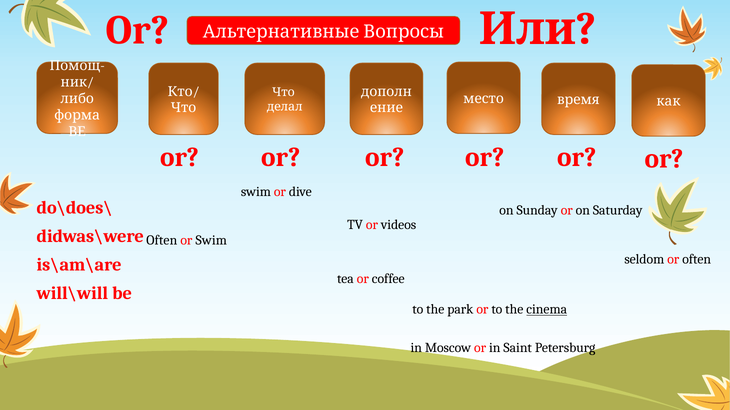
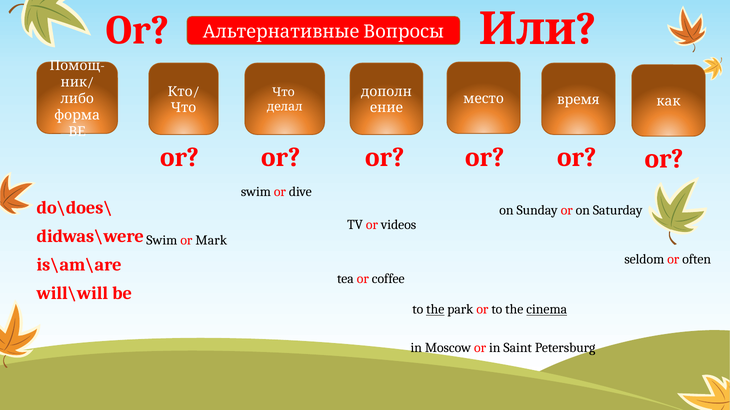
Often: Often -> Swim (162, 241)
Swim: Swim -> Mark (211, 241)
the underline: none -> present (435, 310)
